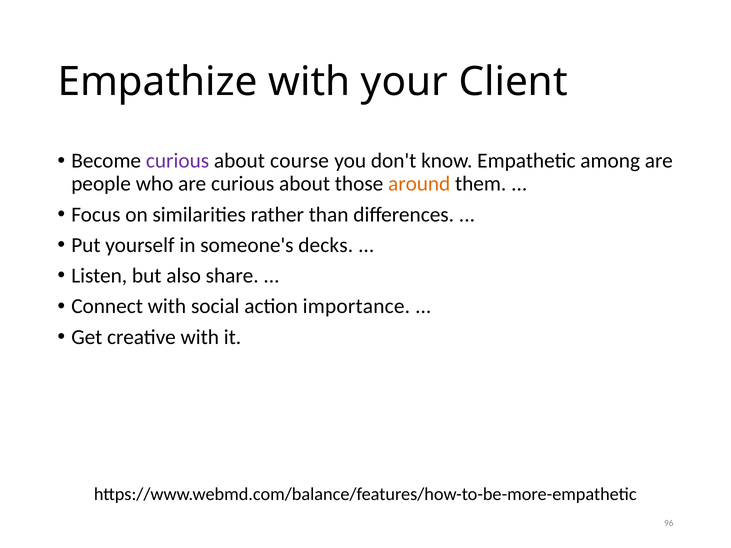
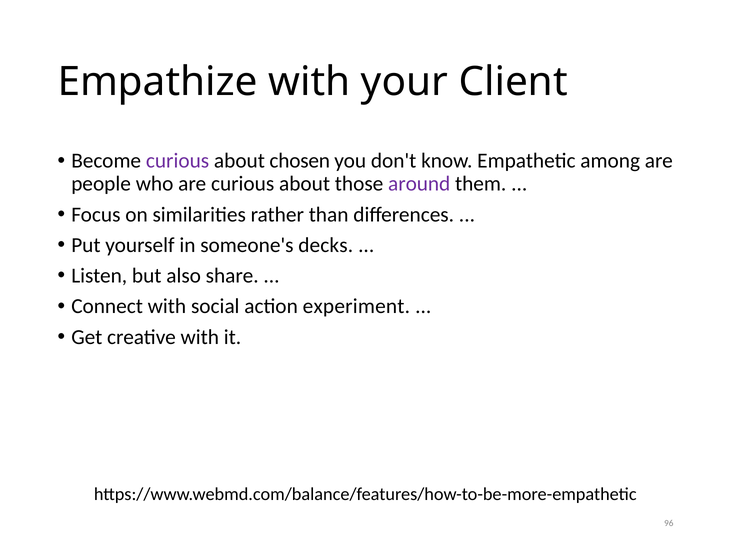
course: course -> chosen (300, 161)
around colour: orange -> purple (419, 184)
importance: importance -> experiment (356, 307)
